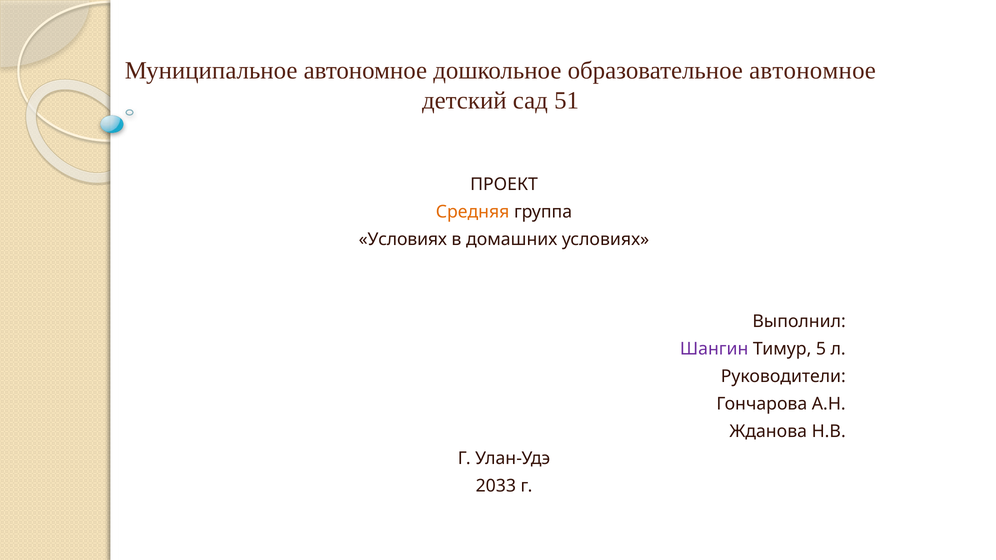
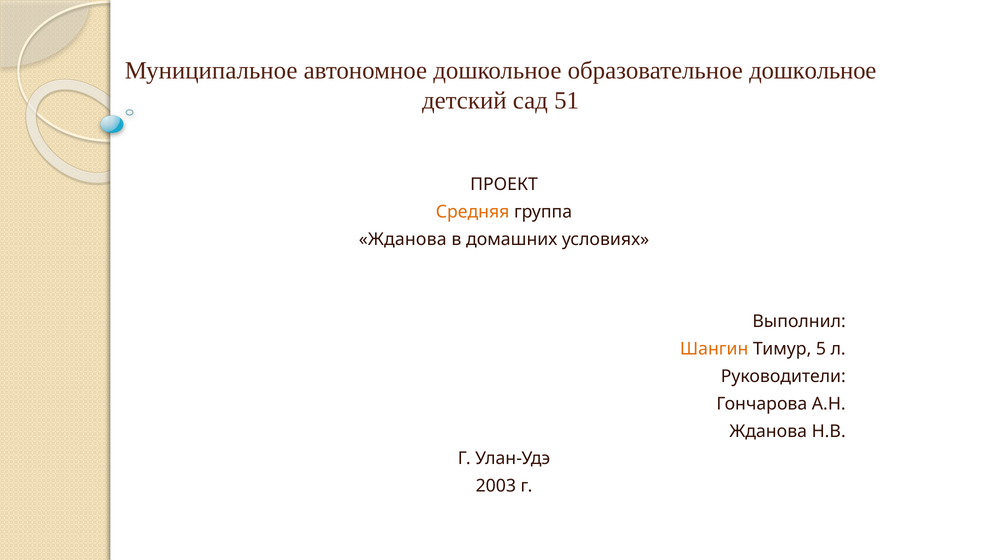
образовательное автономное: автономное -> дошкольное (813, 71)
Условиях: Условиях -> Жданова (403, 240)
Шангин colour: purple -> orange (714, 349)
2033: 2033 -> 2003 (496, 486)
